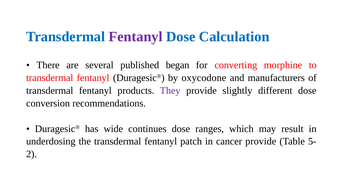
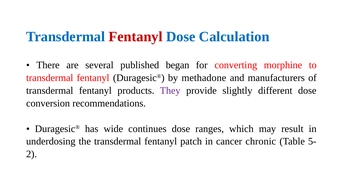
Fentanyl colour: purple -> red (136, 37)
oxycodone: oxycodone -> methadone (204, 78)
cancer provide: provide -> chronic (261, 141)
